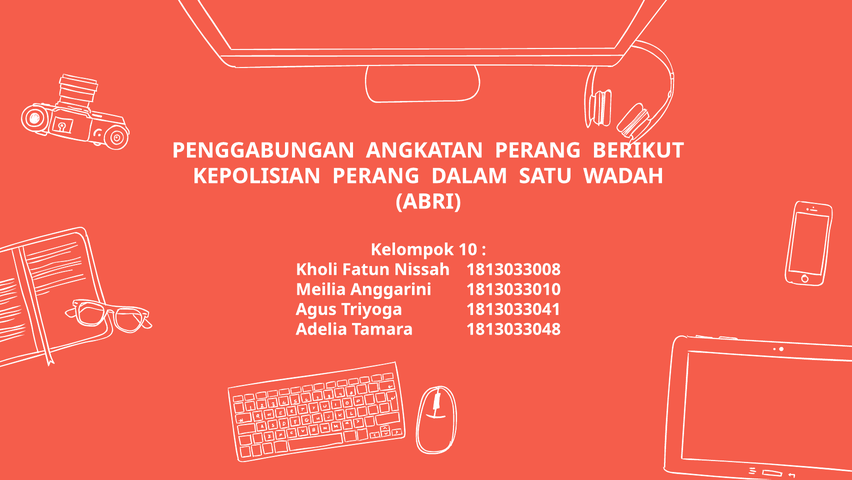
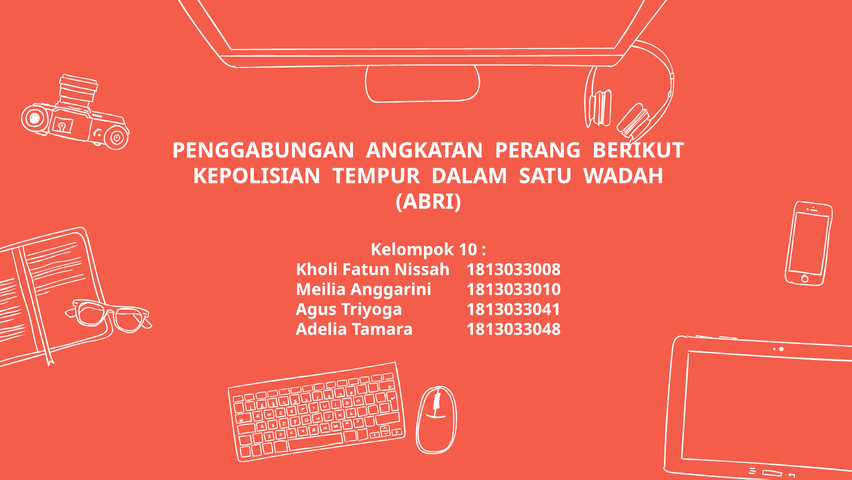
KEPOLISIAN PERANG: PERANG -> TEMPUR (376, 176)
